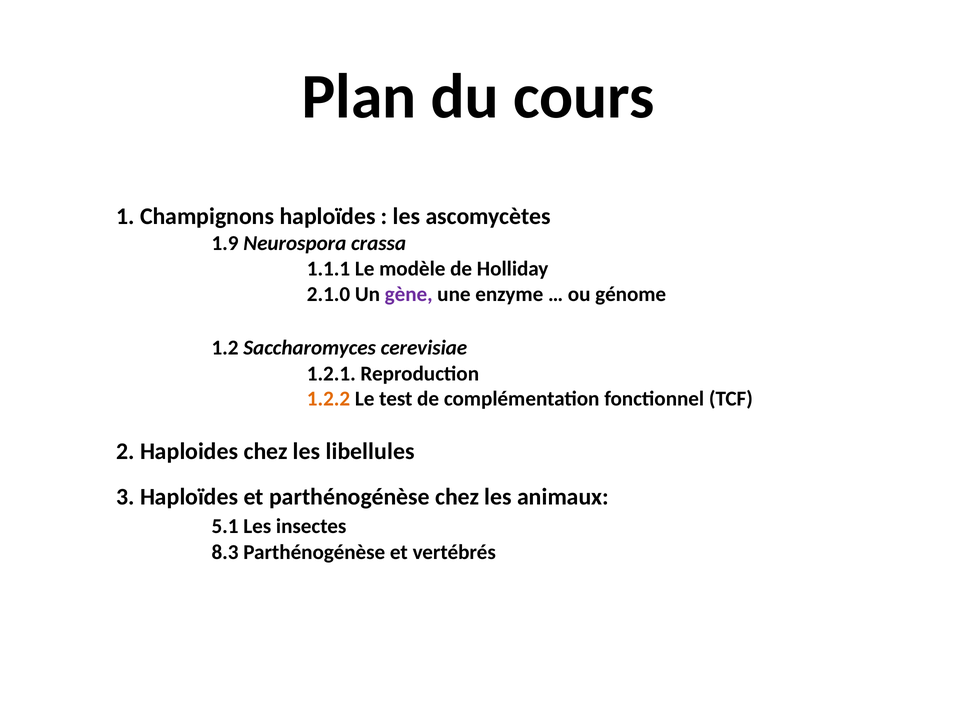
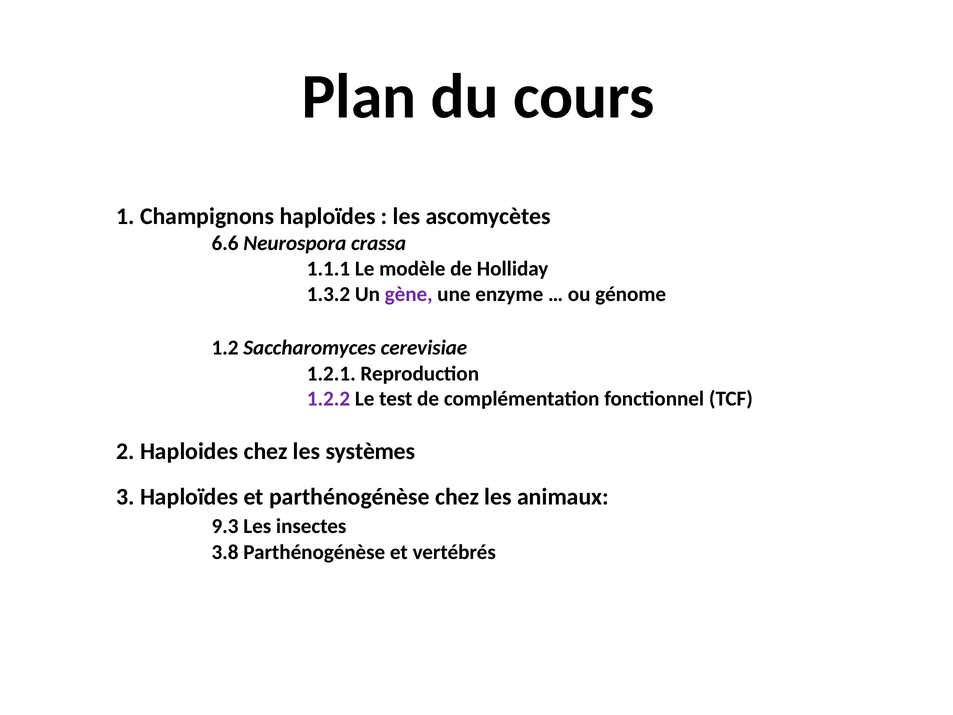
1.9: 1.9 -> 6.6 (225, 243)
2.1.0: 2.1.0 -> 1.3.2 (329, 294)
1.2.2 colour: orange -> purple (329, 399)
libellules: libellules -> systèmes (370, 451)
5.1: 5.1 -> 9.3 (225, 526)
8.3: 8.3 -> 3.8 (225, 552)
